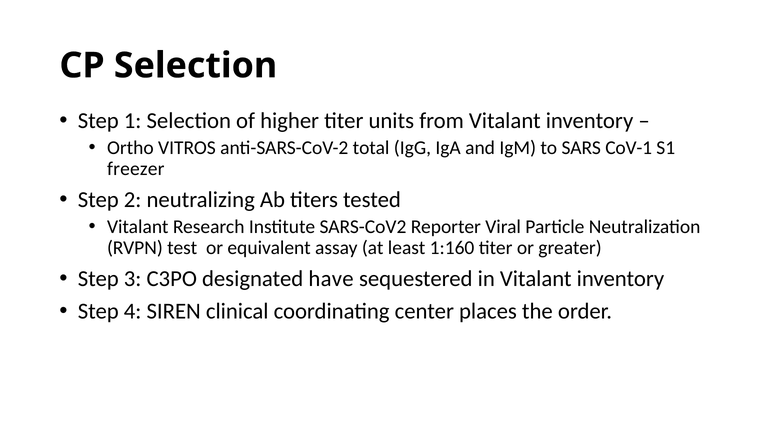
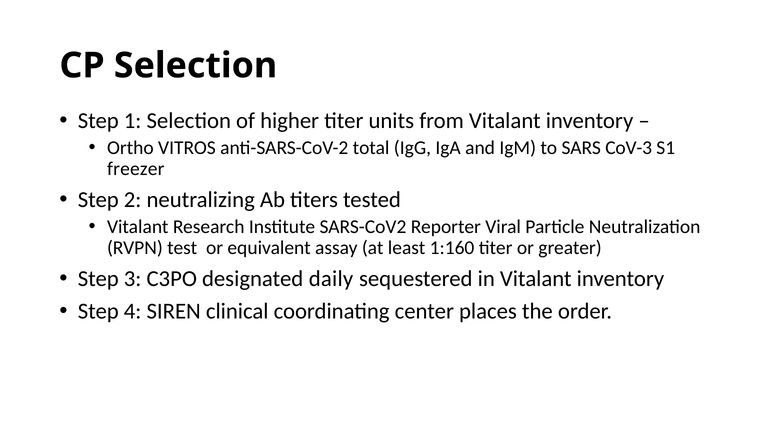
CoV-1: CoV-1 -> CoV-3 (629, 148)
have: have -> daily (331, 278)
